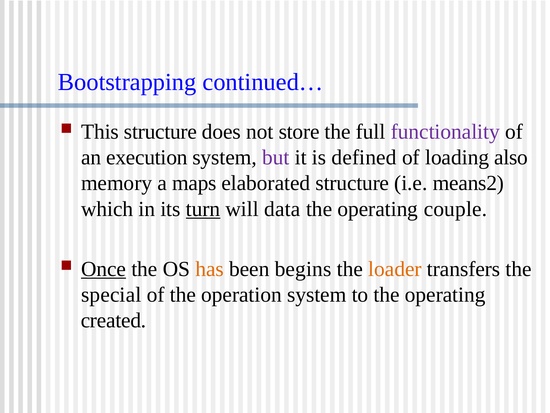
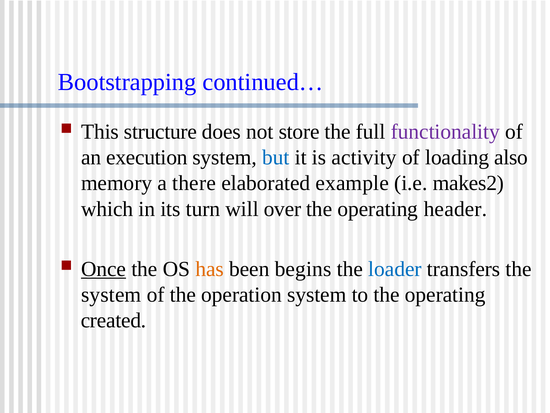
but colour: purple -> blue (276, 157)
defined: defined -> activity (364, 157)
maps: maps -> there (194, 183)
elaborated structure: structure -> example (352, 183)
means2: means2 -> makes2 (468, 183)
turn underline: present -> none (203, 209)
data: data -> over (283, 209)
couple: couple -> header (456, 209)
loader colour: orange -> blue (395, 269)
special: special -> system (111, 294)
